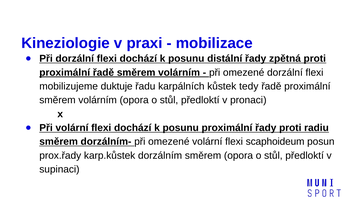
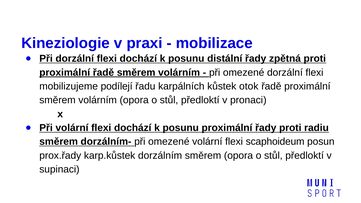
duktuje: duktuje -> podílejí (117, 86)
tedy: tedy -> otok (249, 86)
